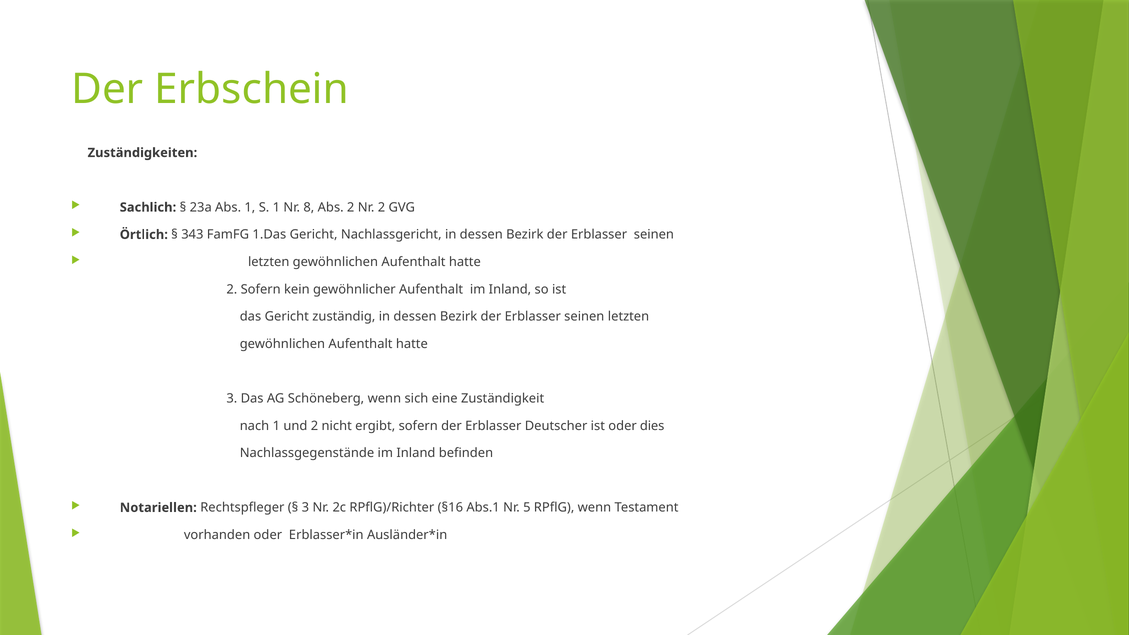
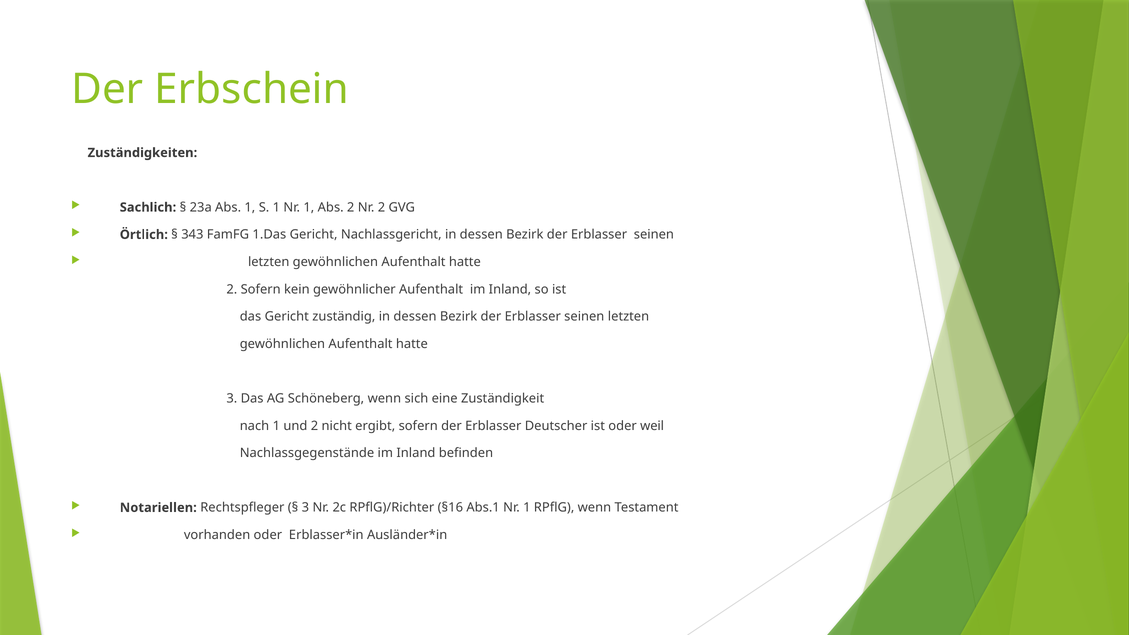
1 Nr 8: 8 -> 1 (309, 207)
dies: dies -> weil (652, 426)
Abs.1 Nr 5: 5 -> 1 (527, 508)
